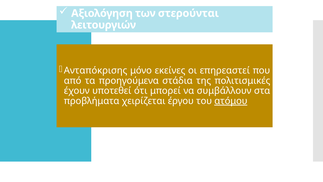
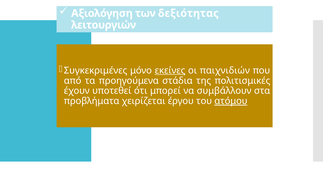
στερούνται: στερούνται -> δεξιότητας (188, 13)
Ανταπόκρισης: Ανταπόκρισης -> Συγκεκριμένες (96, 70)
εκείνες underline: none -> present (170, 70)
επηρεαστεί: επηρεαστεί -> παιχνιδιών (225, 70)
